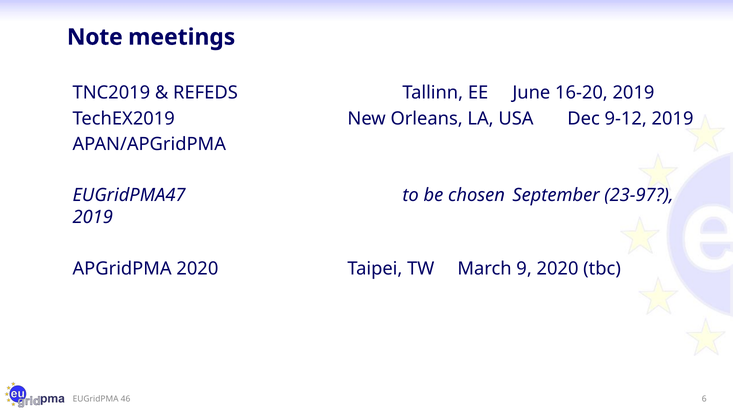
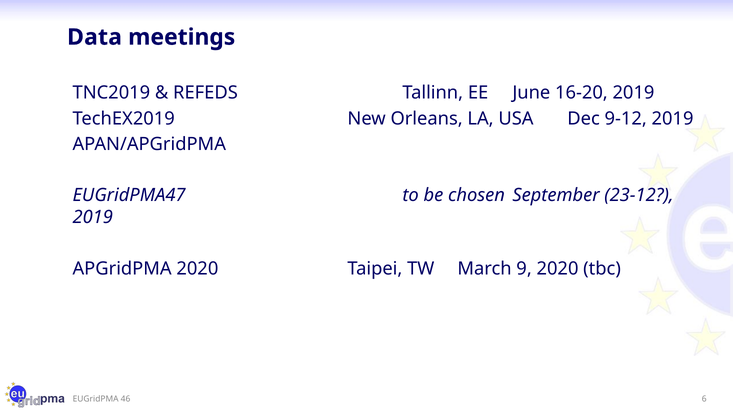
Note: Note -> Data (95, 37)
23-97: 23-97 -> 23-12 (639, 196)
